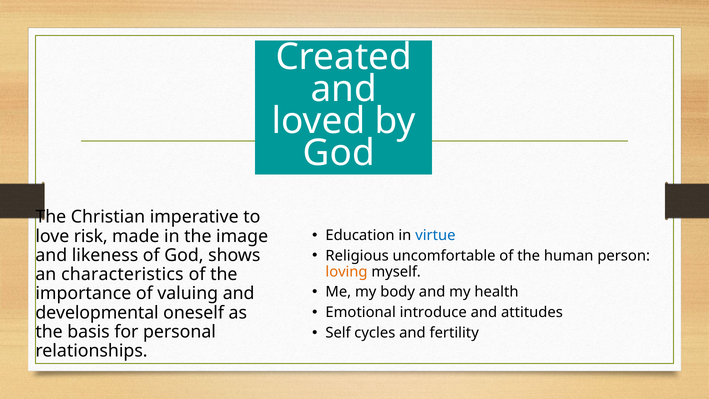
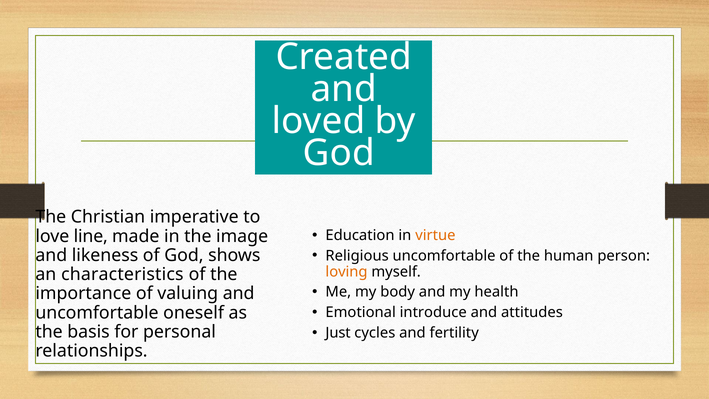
virtue colour: blue -> orange (435, 235)
risk: risk -> line (91, 236)
developmental: developmental -> uncomfortable (97, 313)
Self: Self -> Just (338, 333)
